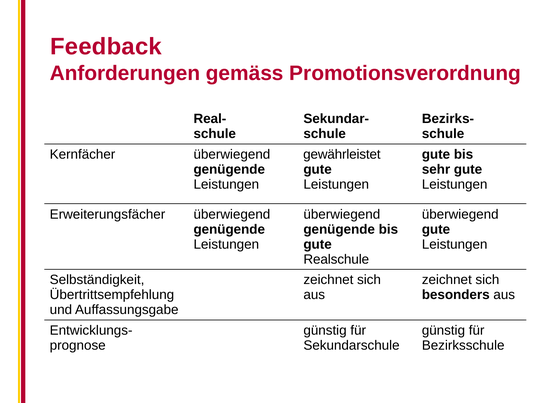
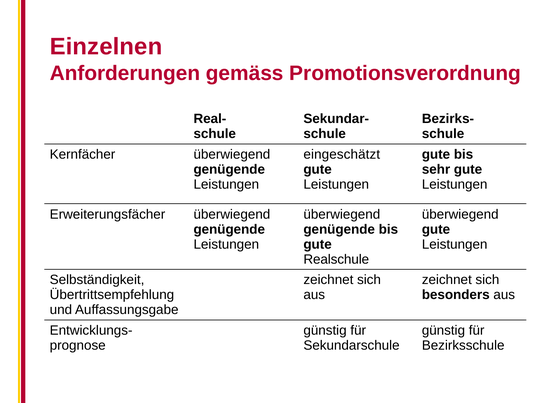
Feedback: Feedback -> Einzelnen (106, 47)
gewährleistet: gewährleistet -> eingeschätzt (342, 154)
